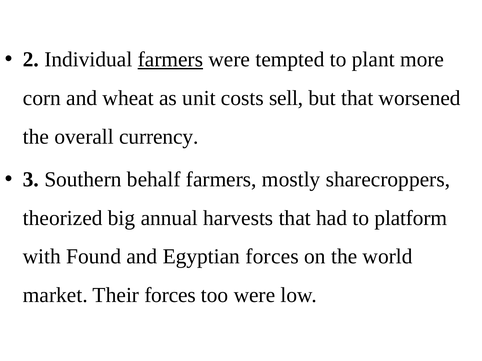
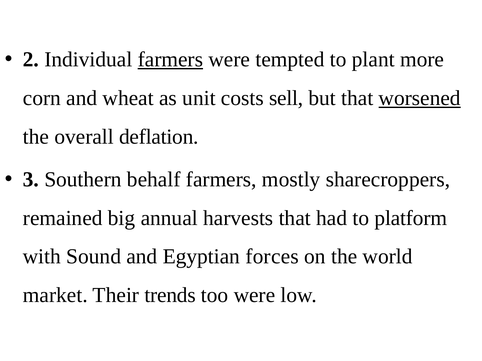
worsened underline: none -> present (420, 98)
currency: currency -> deflation (159, 137)
theorized: theorized -> remained (63, 218)
Found: Found -> Sound (94, 257)
Their forces: forces -> trends (170, 296)
